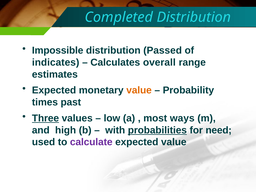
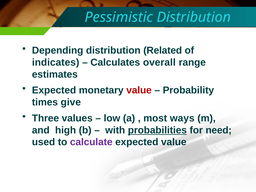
Completed: Completed -> Pessimistic (119, 17)
Impossible: Impossible -> Depending (58, 50)
Passed: Passed -> Related (163, 50)
value colour: orange -> red (139, 90)
past: past -> give (71, 102)
Three underline: present -> none (45, 118)
